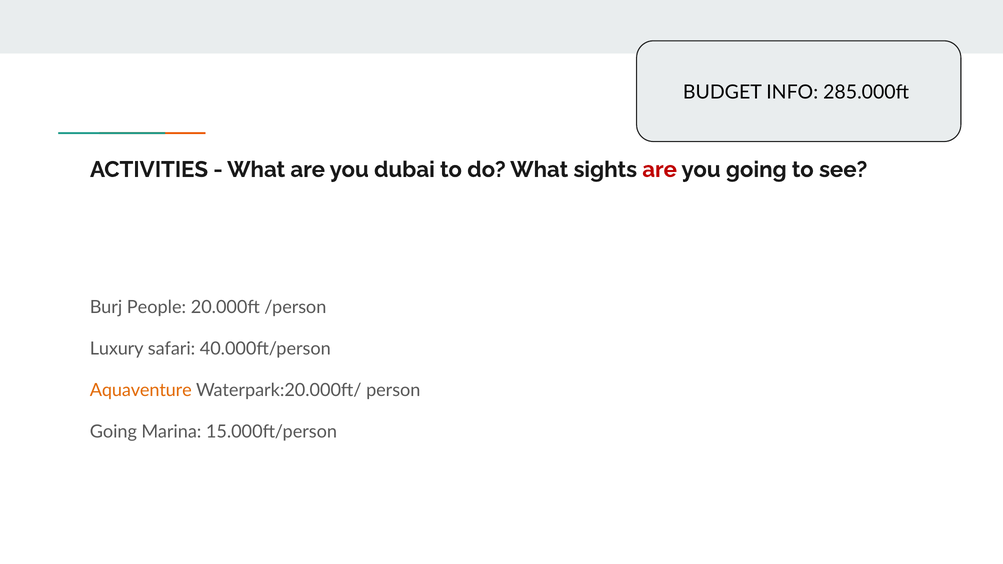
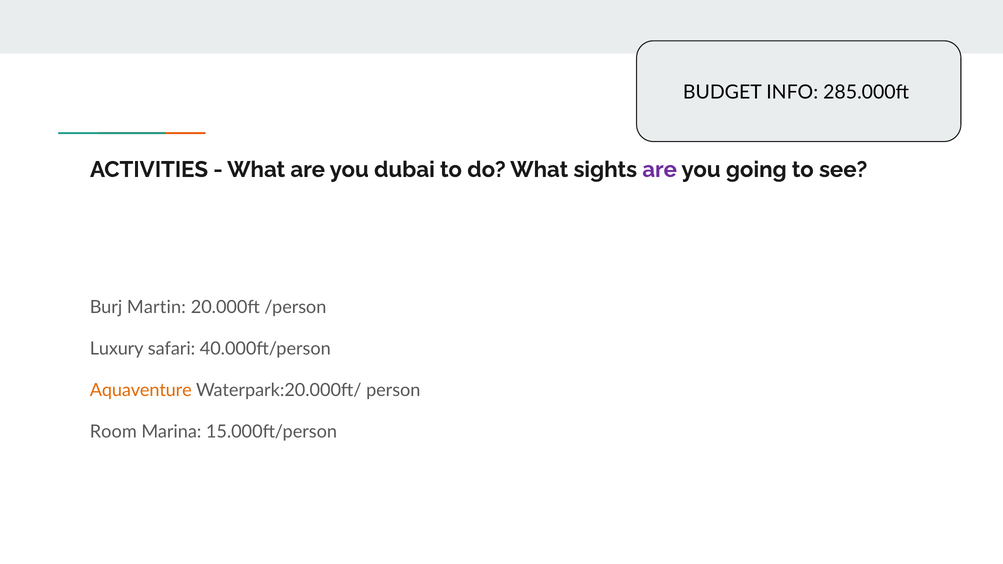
are colour: red -> purple (660, 170)
People: People -> Martin (156, 307)
Going: Going -> Room (113, 432)
